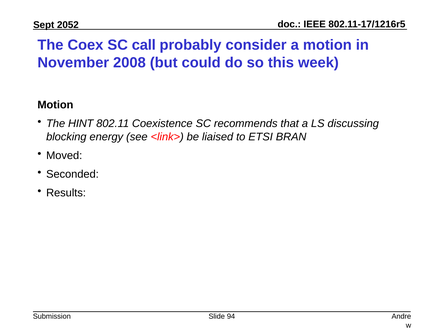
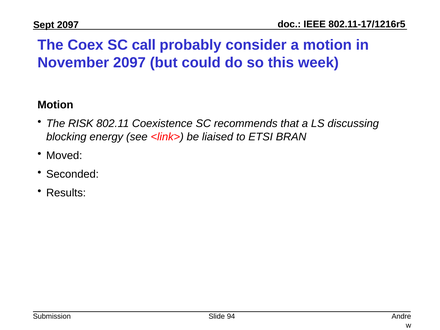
2052: 2052 -> 2097 (68, 25)
November 2008: 2008 -> 2097 (129, 63)
HINT: HINT -> RISK (81, 124)
